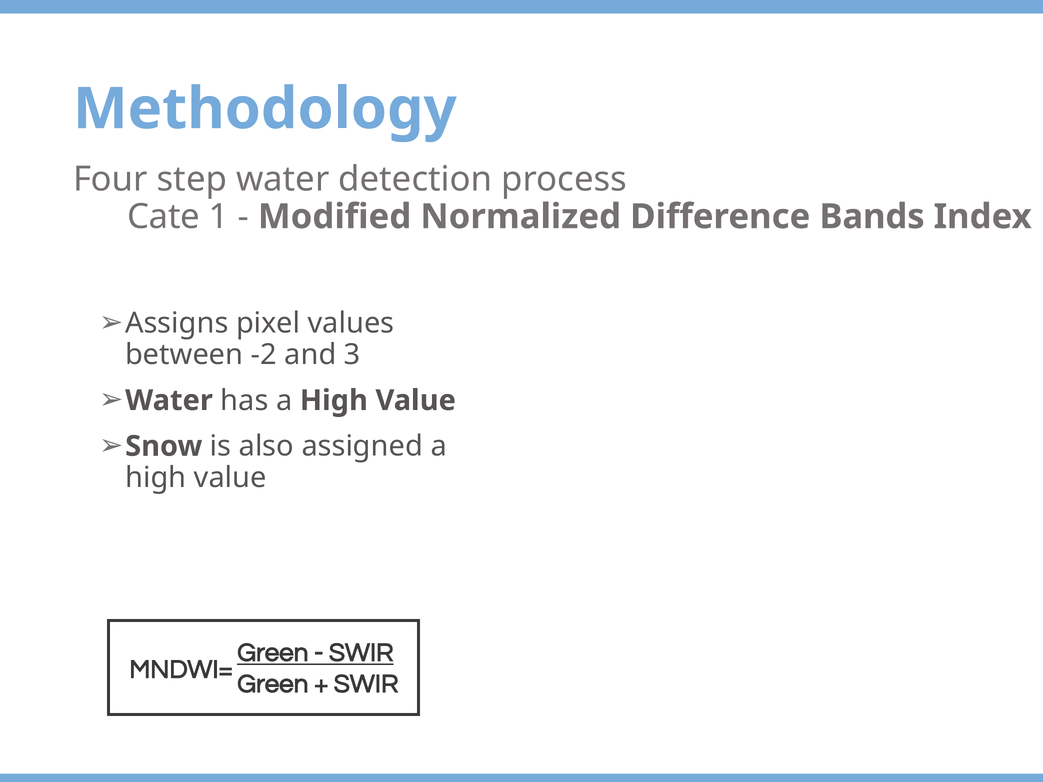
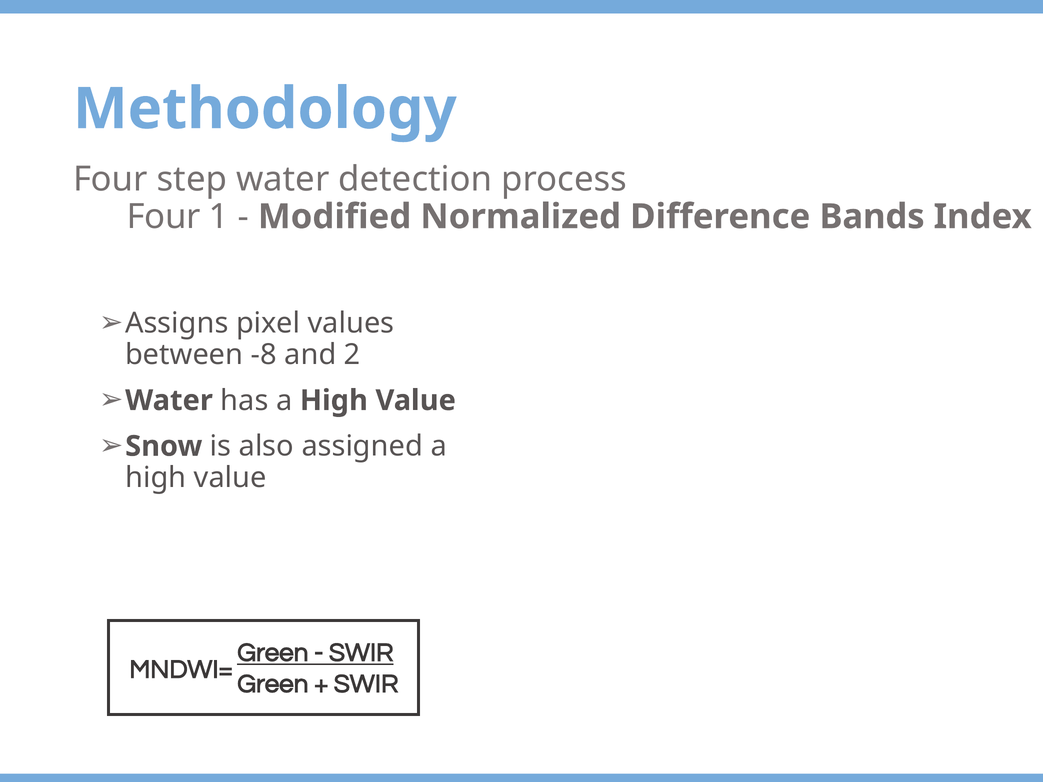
Cate: Cate -> Four (164, 217)
-2: -2 -> -8 (264, 355)
3: 3 -> 2 (352, 355)
